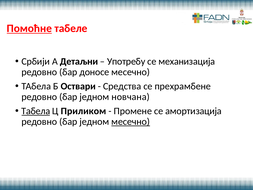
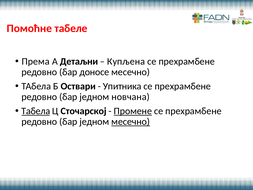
Помоћне underline: present -> none (29, 28)
Србији: Србији -> Према (36, 61)
Употребу: Употребу -> Купљена (126, 61)
механизација: механизација -> прехрамбене (187, 61)
Средства: Средства -> Упитника (122, 86)
Приликом: Приликом -> Сточарској (84, 111)
Промене underline: none -> present (133, 111)
амортизација: амортизација -> прехрамбене (193, 111)
